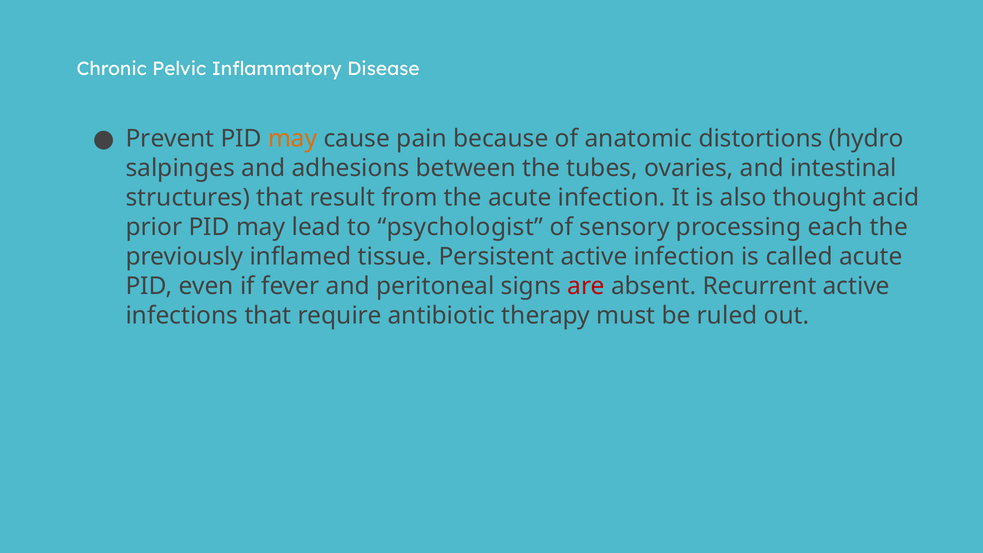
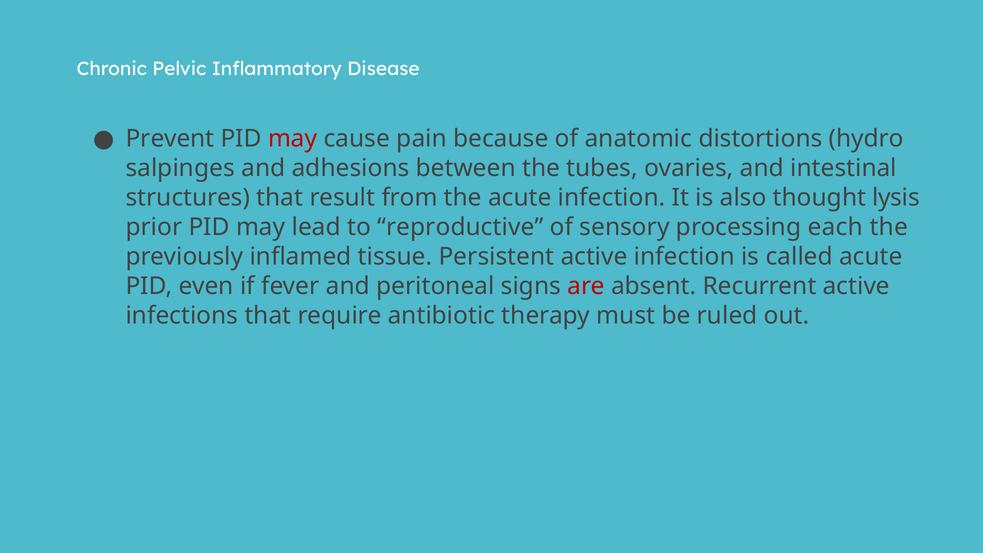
may colour: orange -> red (293, 139)
acid: acid -> lysis (896, 198)
psychologist: psychologist -> reproductive (460, 227)
